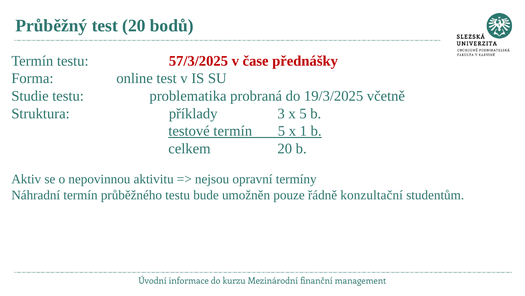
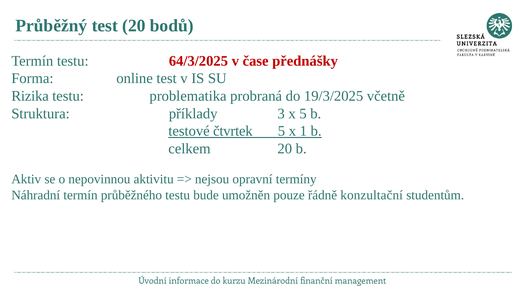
57/3/2025: 57/3/2025 -> 64/3/2025 (198, 61)
Studie: Studie -> Rizika (30, 96)
testové termín: termín -> čtvrtek (233, 131)
